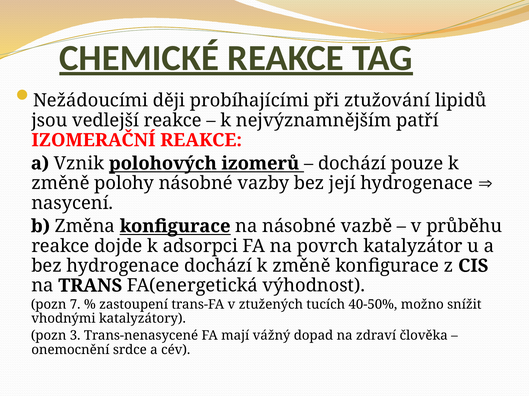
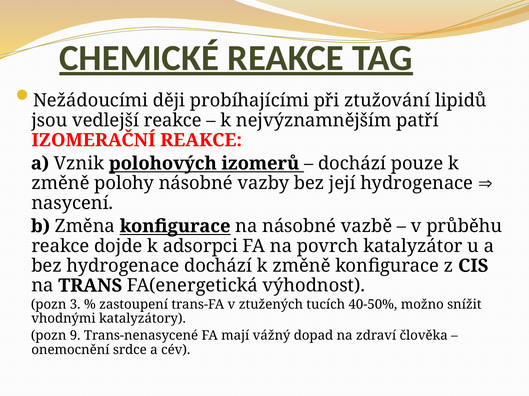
7: 7 -> 3 (75, 305)
3: 3 -> 9 (75, 336)
